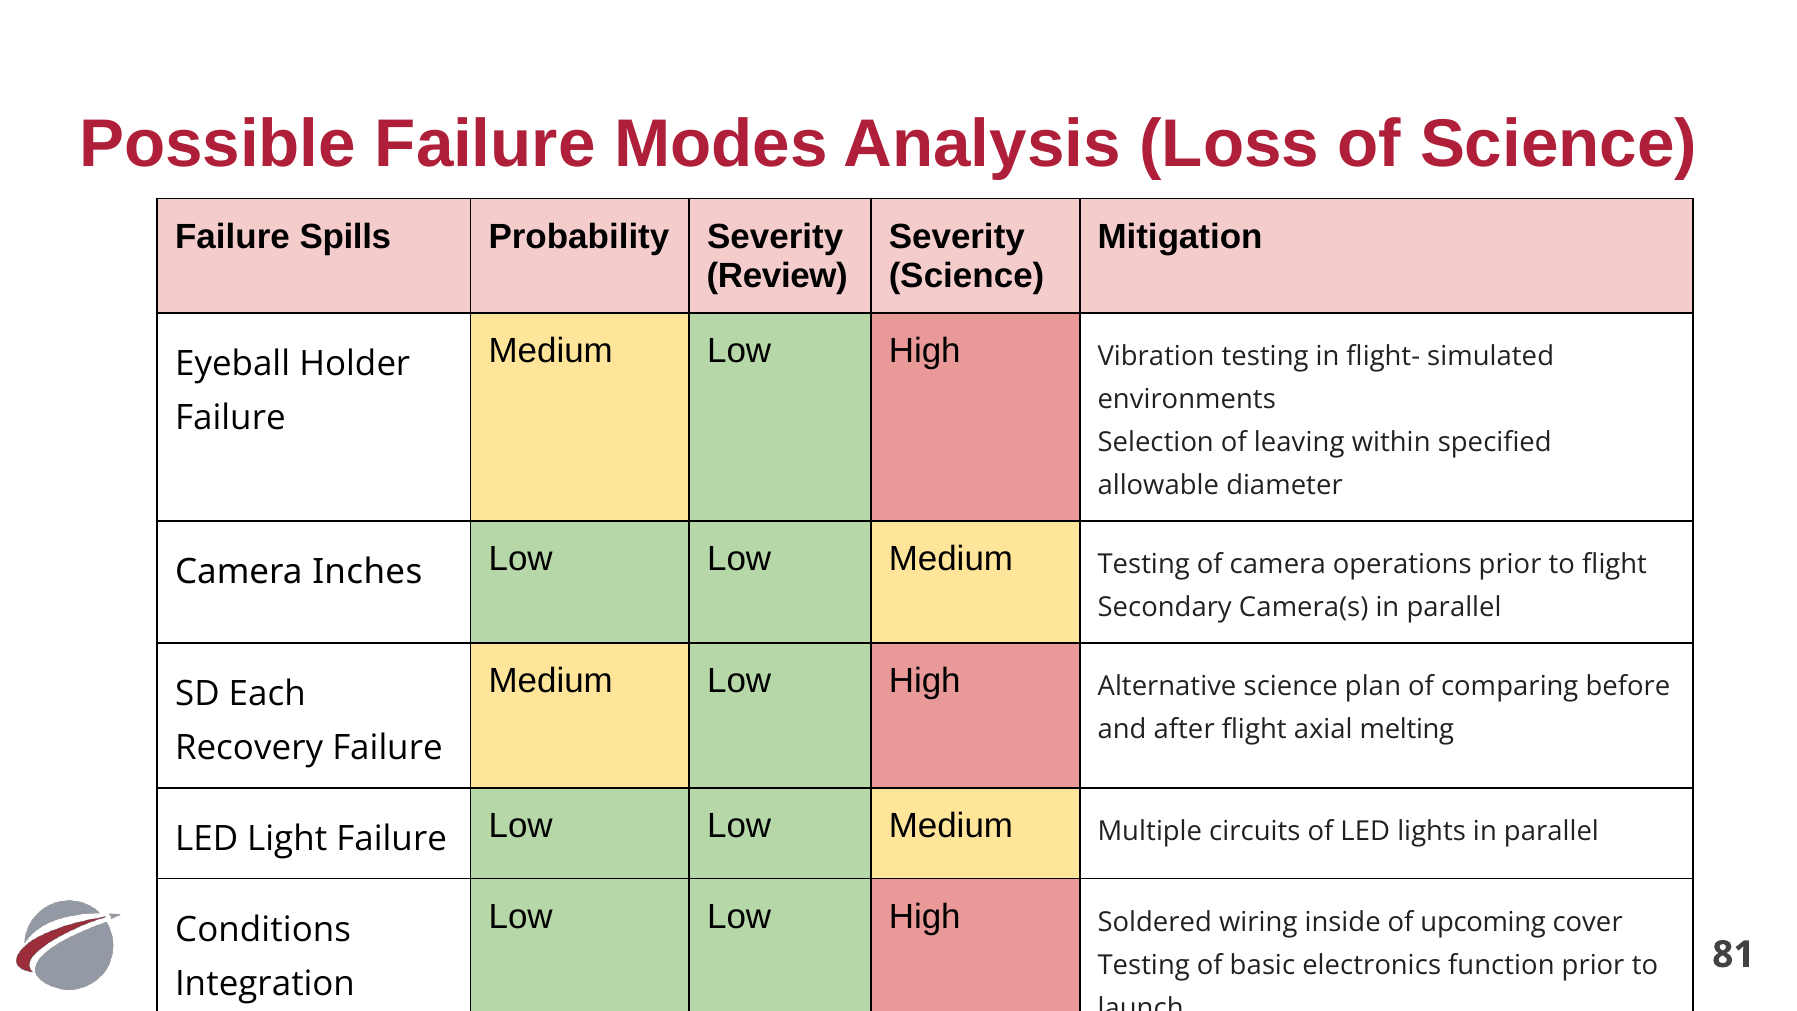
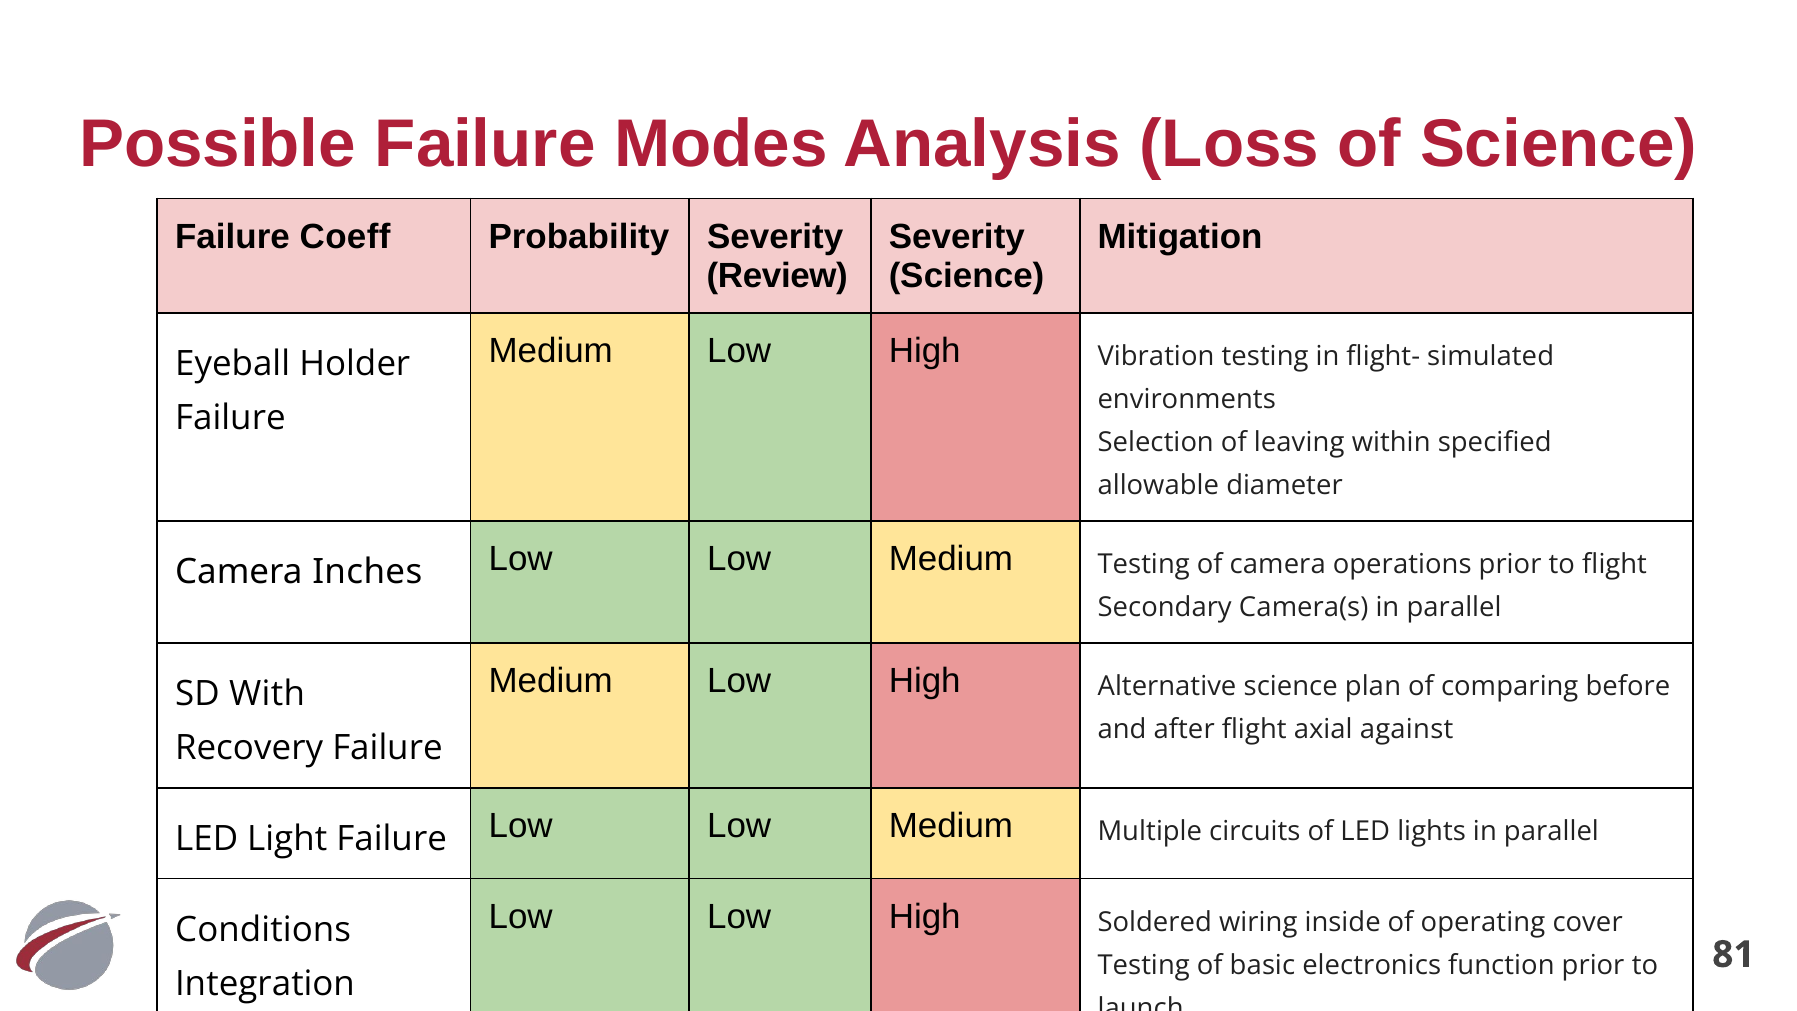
Spills: Spills -> Coeff (345, 237)
Each: Each -> With (267, 694)
melting: melting -> against (1407, 729)
upcoming: upcoming -> operating (1483, 922)
